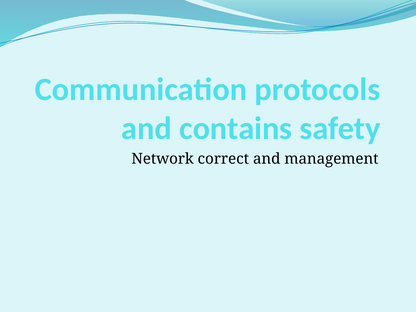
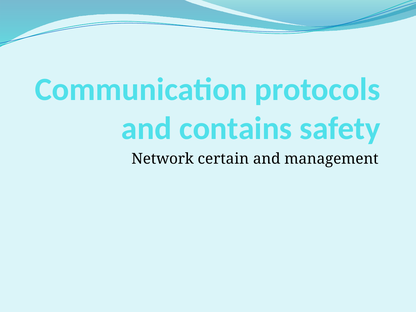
correct: correct -> certain (223, 159)
